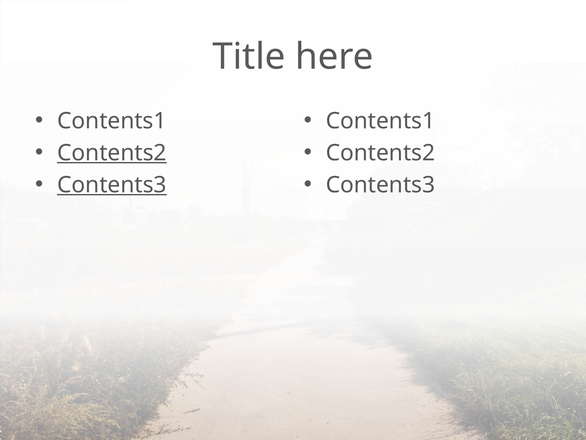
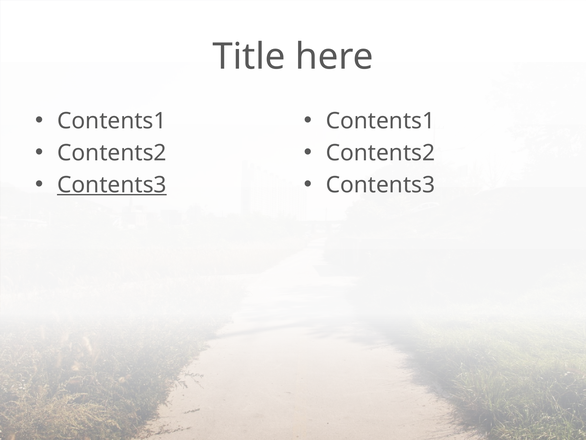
Contents2 underline: present -> none (112, 153)
